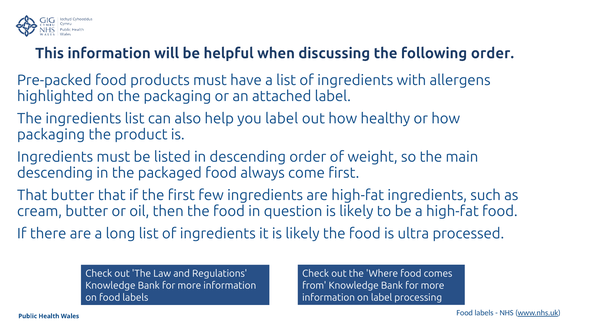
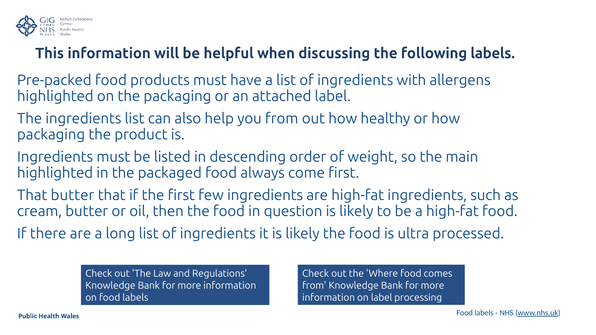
following order: order -> labels (493, 53)
you label: label -> from (282, 119)
descending: descending -> highlighted (55, 173)
